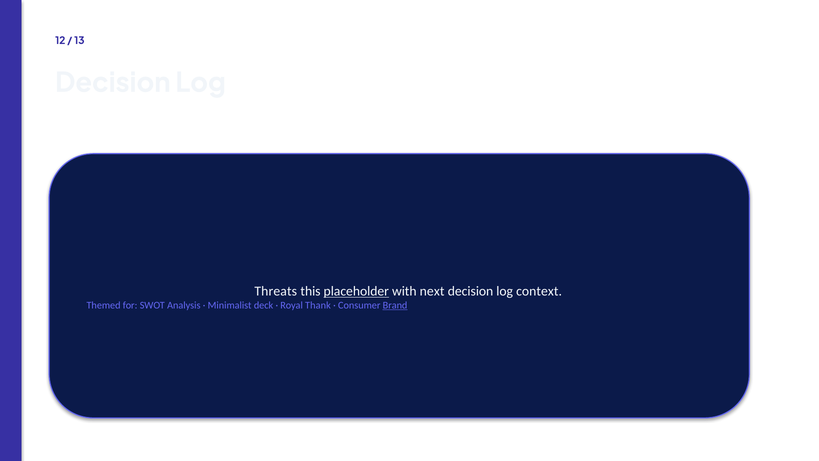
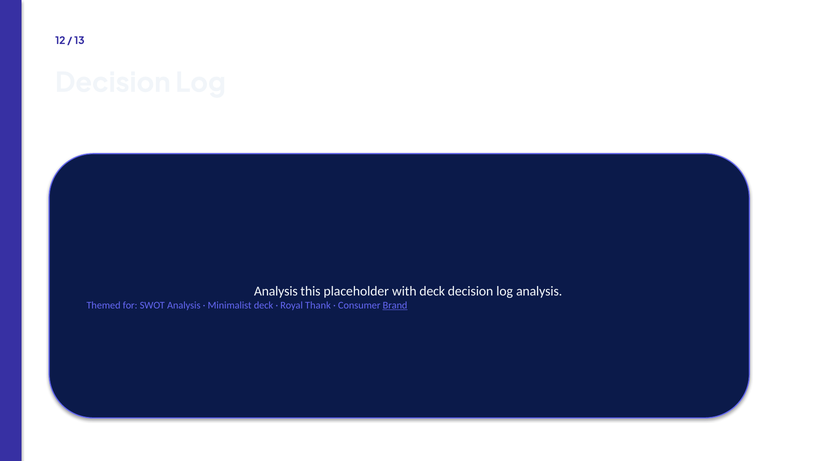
Threats: Threats -> Analysis (276, 291)
placeholder underline: present -> none (356, 291)
with next: next -> deck (432, 291)
context: context -> analysis (539, 291)
